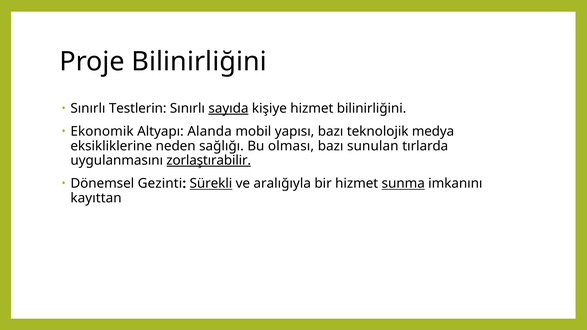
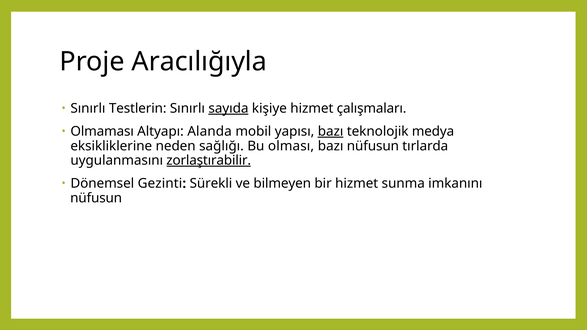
Proje Bilinirliğini: Bilinirliğini -> Aracılığıyla (199, 62)
hizmet bilinirliğini: bilinirliğini -> çalışmaları (372, 108)
Ekonomik: Ekonomik -> Olmaması (102, 132)
bazı underline: none -> present (331, 132)
bazı sunulan: sunulan -> nüfusun (373, 146)
Sürekli underline: present -> none (211, 184)
aralığıyla: aralığıyla -> bilmeyen (282, 184)
sunma underline: present -> none (403, 184)
kayıttan: kayıttan -> nüfusun (96, 198)
